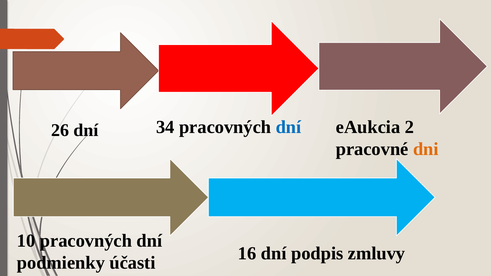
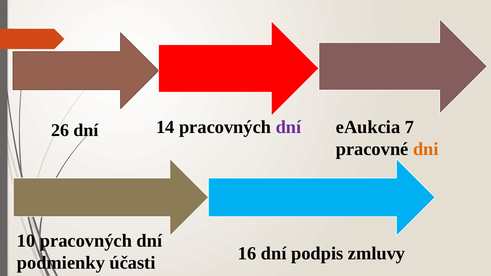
34: 34 -> 14 (165, 127)
dní colour: blue -> purple (289, 127)
2: 2 -> 7 (409, 127)
